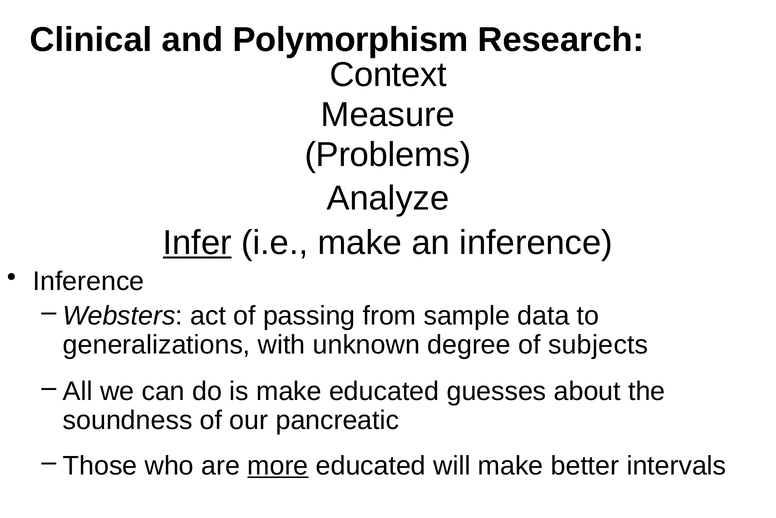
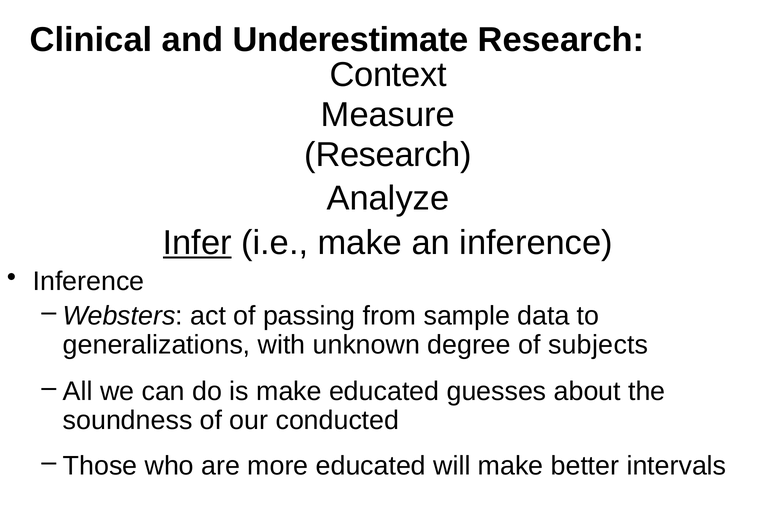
Polymorphism: Polymorphism -> Underestimate (351, 40)
Problems: Problems -> Research (388, 155)
pancreatic: pancreatic -> conducted (337, 420)
more underline: present -> none (278, 465)
